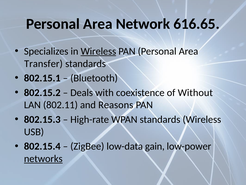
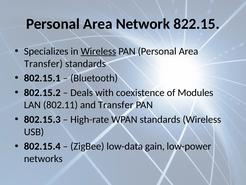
616.65: 616.65 -> 822.15 (197, 24)
Without: Without -> Modules (195, 92)
and Reasons: Reasons -> Transfer (116, 105)
networks underline: present -> none (43, 158)
